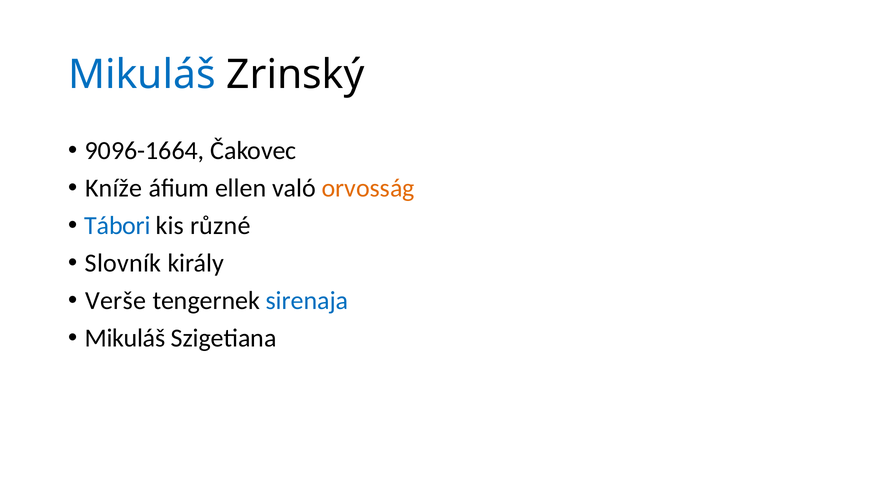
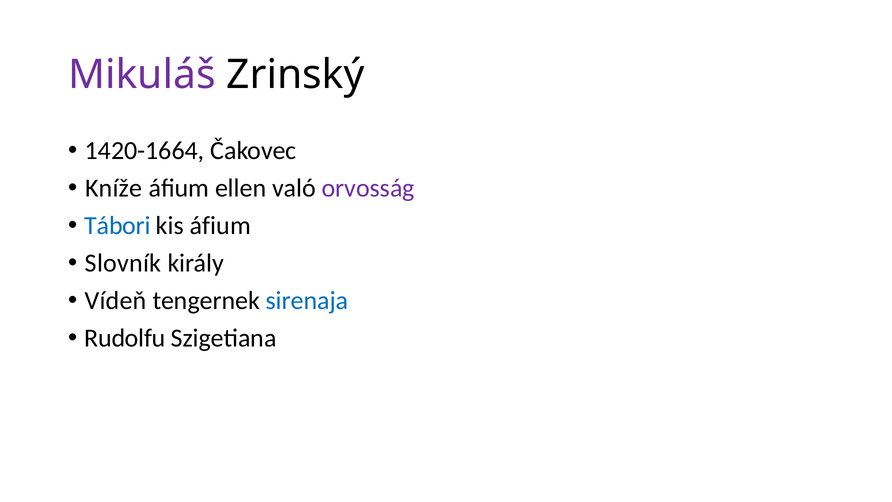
Mikuláš colour: blue -> purple (142, 75)
9096-1664: 9096-1664 -> 1420-1664 (145, 151)
orvosság colour: orange -> purple (368, 188)
kis různé: různé -> áfium (220, 226)
Verše: Verše -> Vídeň (116, 300)
Mikuláš: Mikuláš -> Rudolfu (125, 338)
